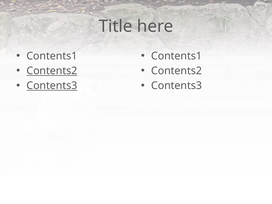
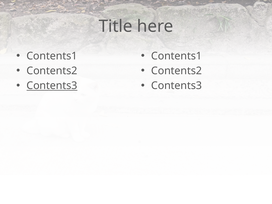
Contents2 underline: present -> none (52, 71)
